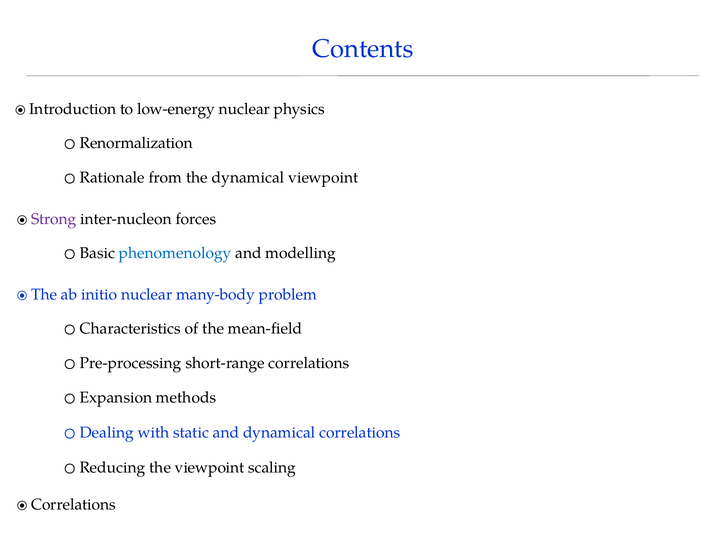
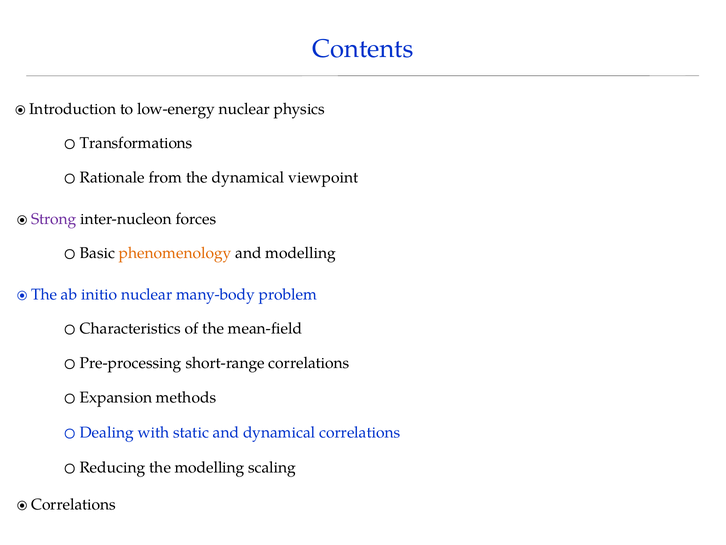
Renormalization: Renormalization -> Transformations (136, 143)
phenomenology colour: blue -> orange (175, 253)
the viewpoint: viewpoint -> modelling (210, 467)
